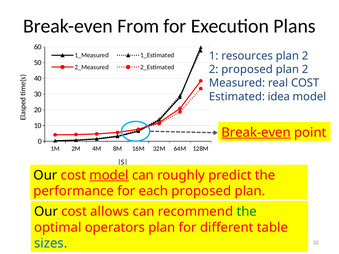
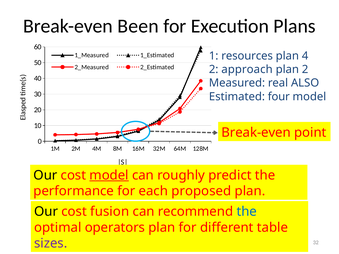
From: From -> Been (138, 26)
2: 2 -> 4 (305, 56)
2 proposed: proposed -> approach (247, 70)
real COST: COST -> ALSO (305, 83)
idea: idea -> four (279, 97)
Break-even underline: present -> none (256, 133)
allows: allows -> fusion (110, 212)
the colour: green -> blue (247, 212)
sizes colour: blue -> purple (51, 243)
